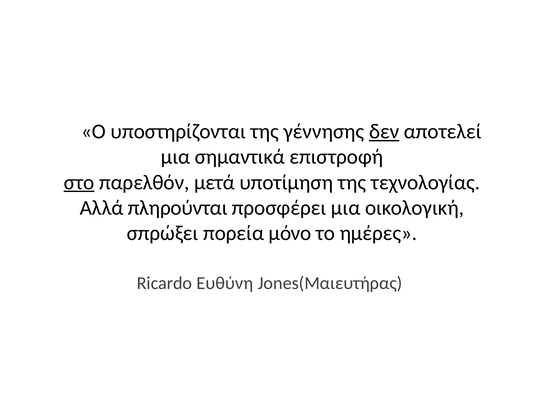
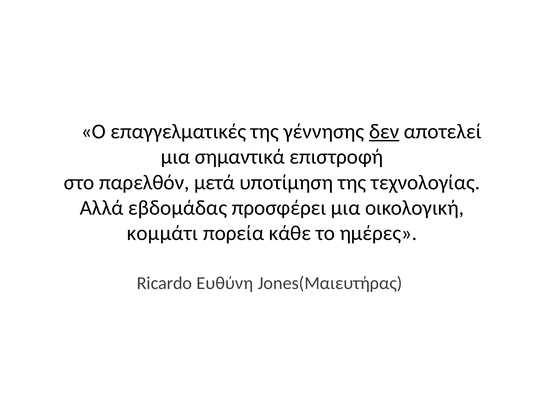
υποστηρίζονται: υποστηρίζονται -> επαγγελματικές (178, 132)
στο underline: present -> none (79, 182)
πληρούνται: πληρούνται -> εβδομάδας (178, 208)
σπρώξει: σπρώξει -> κομμάτι (162, 233)
μόνο: μόνο -> κάθε (290, 233)
